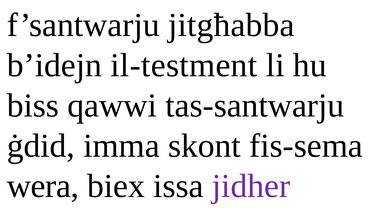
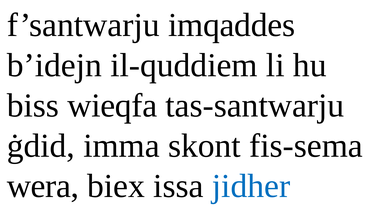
jitgħabba: jitgħabba -> imqaddes (232, 25)
il-testment: il-testment -> il-quddiem (184, 65)
qawwi: qawwi -> wieqfa (112, 106)
jidher colour: purple -> blue (251, 186)
